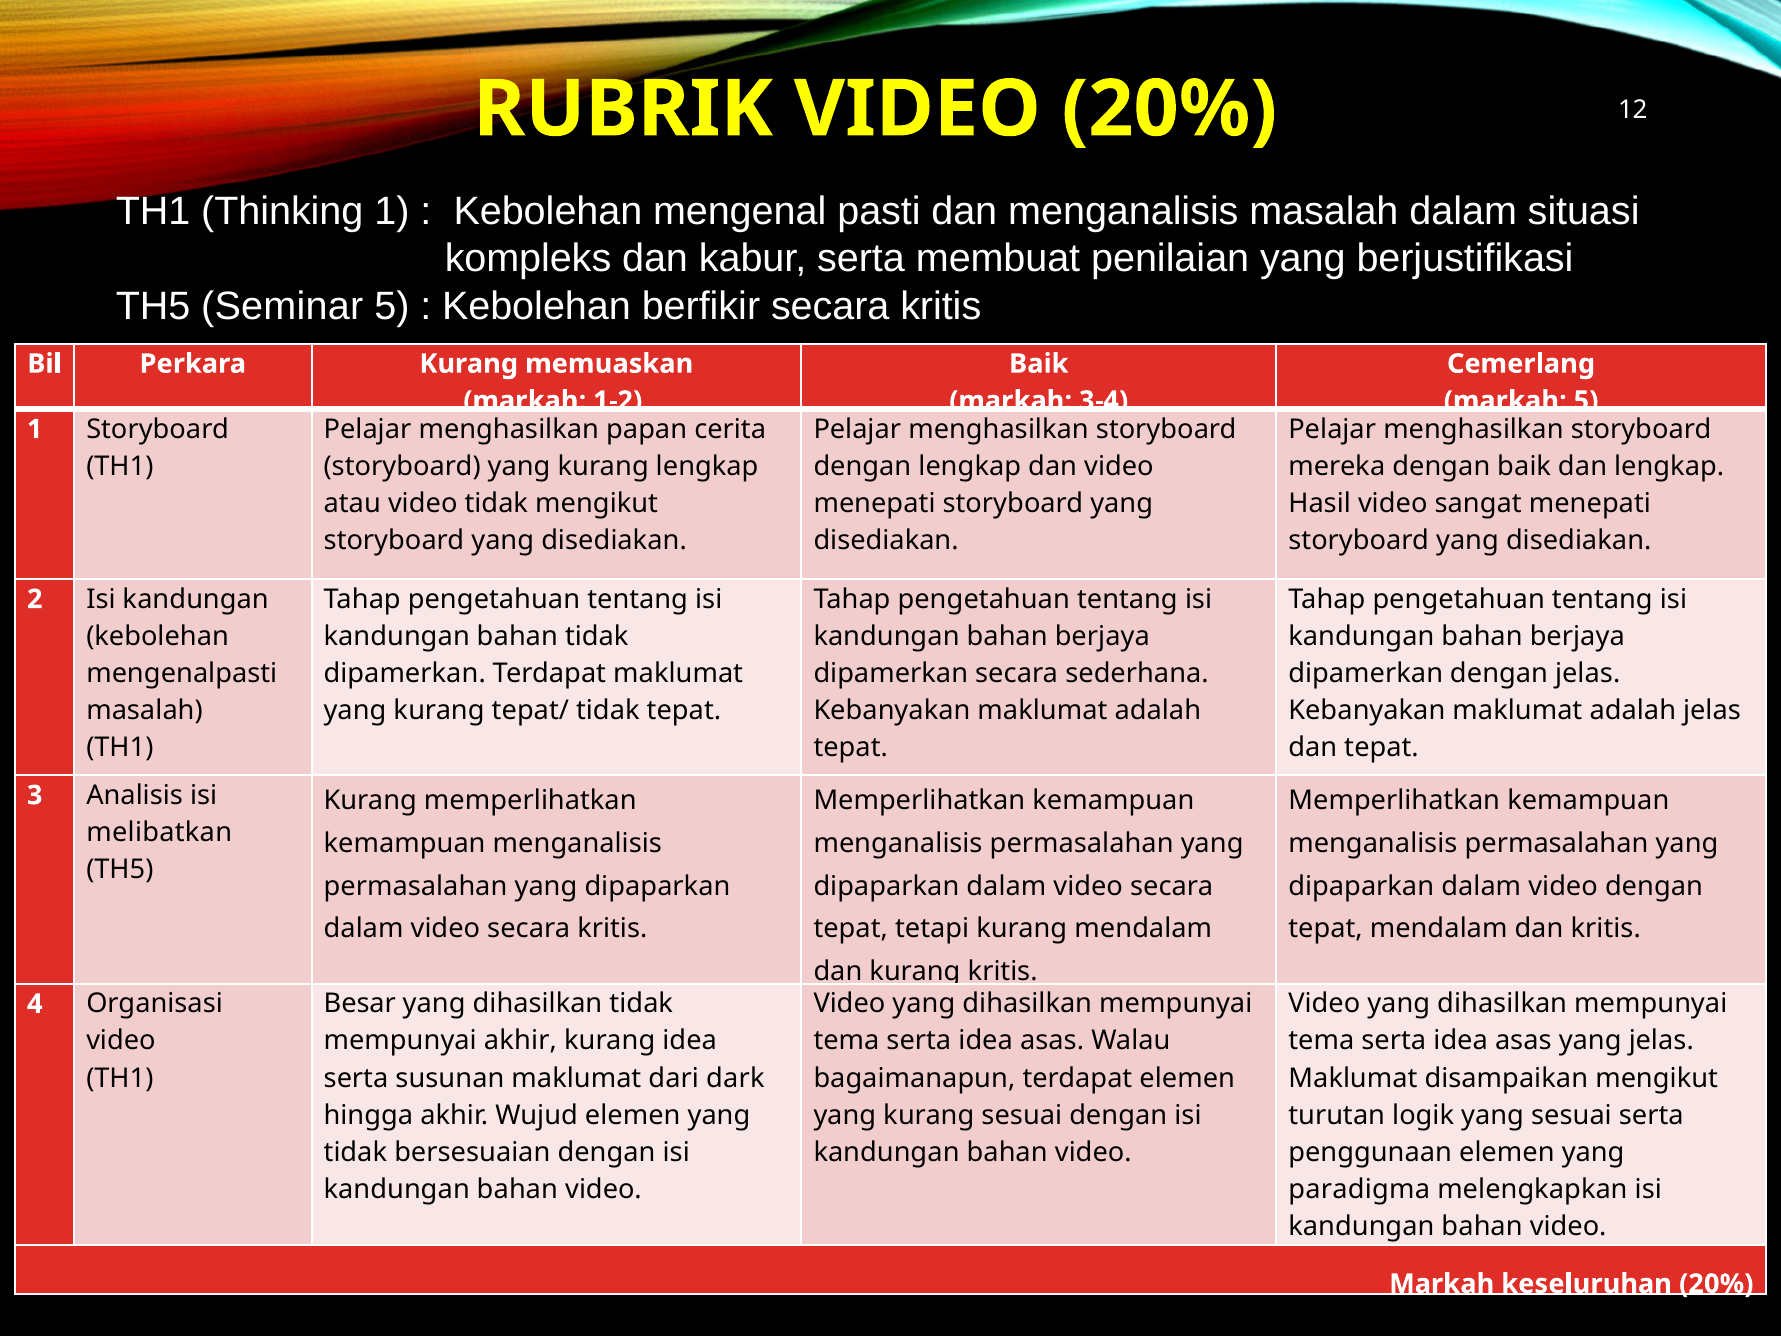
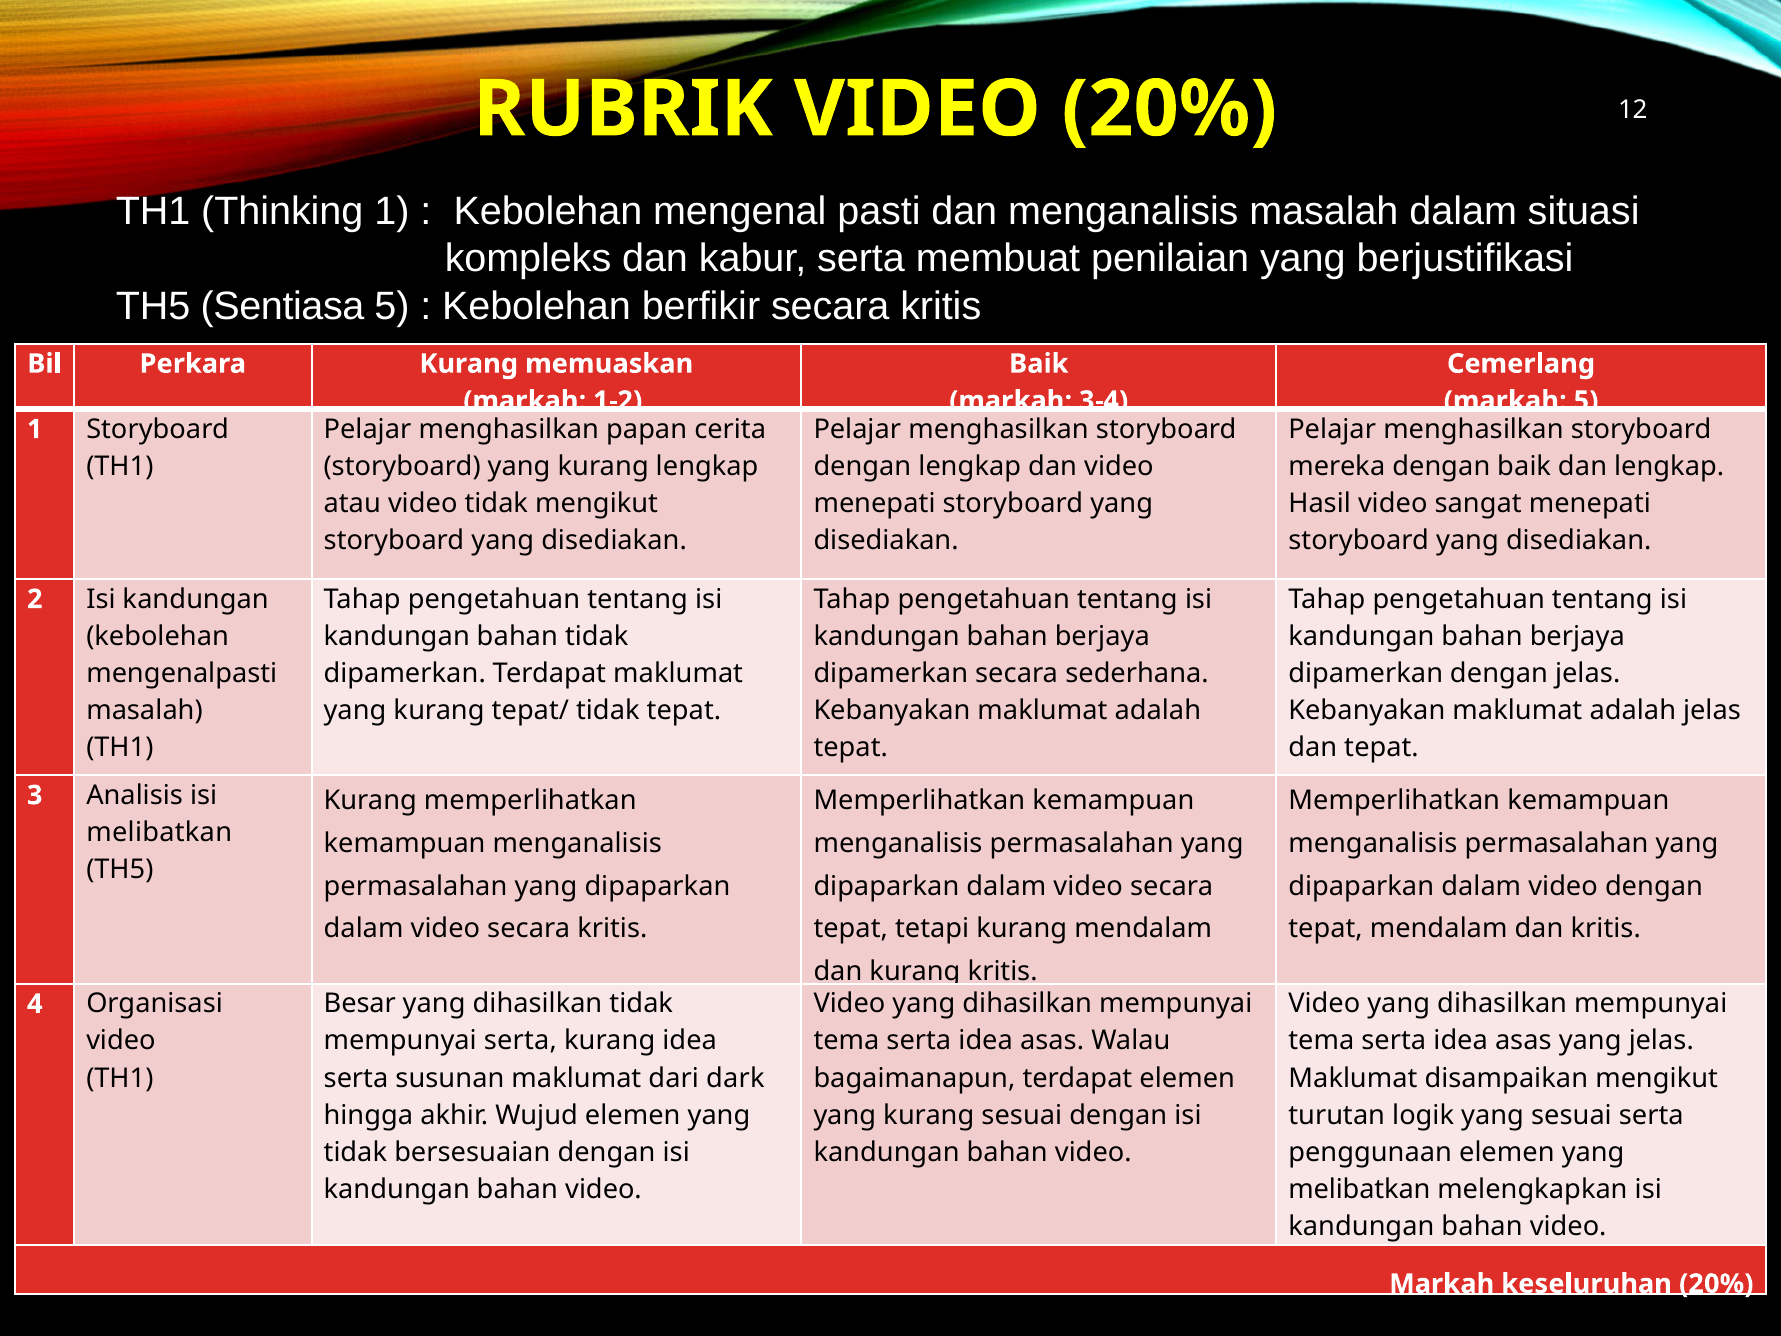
Seminar: Seminar -> Sentiasa (283, 306)
mempunyai akhir: akhir -> serta (520, 1041)
paradigma: paradigma -> melibatkan (1359, 1189)
